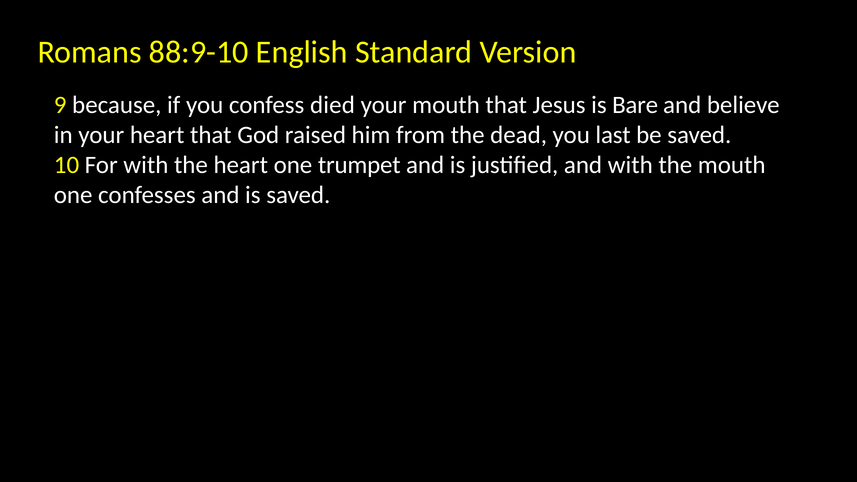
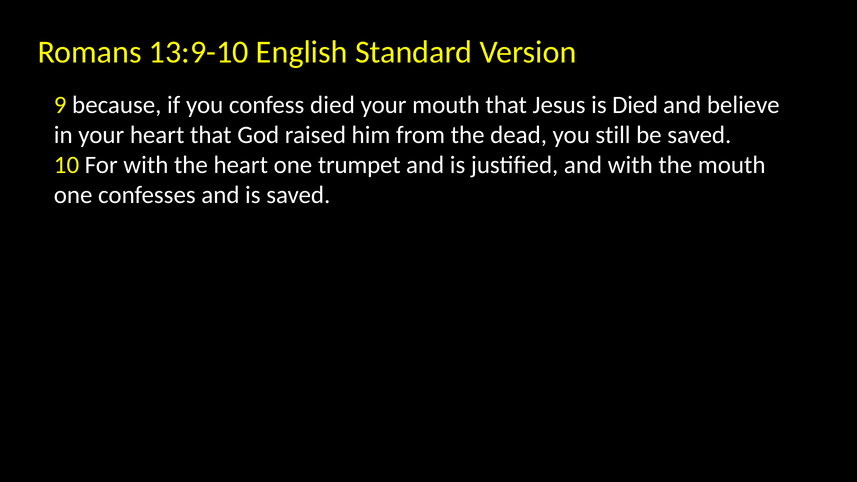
88:9-10: 88:9-10 -> 13:9-10 (199, 52)
is Bare: Bare -> Died (635, 105)
last: last -> still (613, 135)
